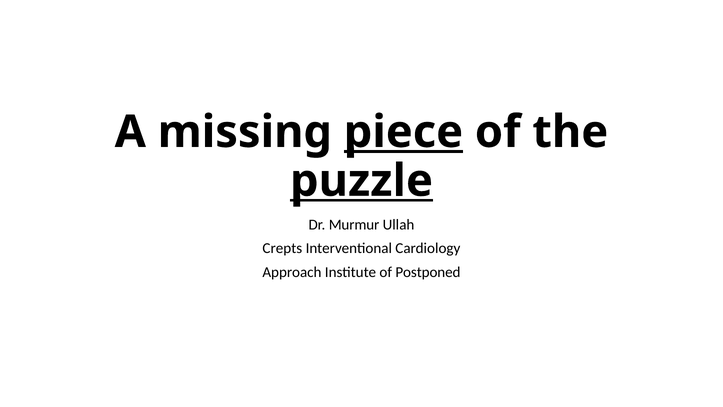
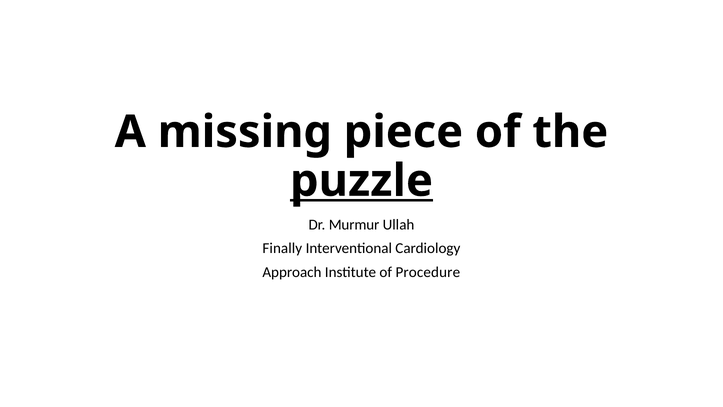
piece underline: present -> none (403, 132)
Crepts: Crepts -> Finally (282, 248)
Postponed: Postponed -> Procedure (428, 272)
